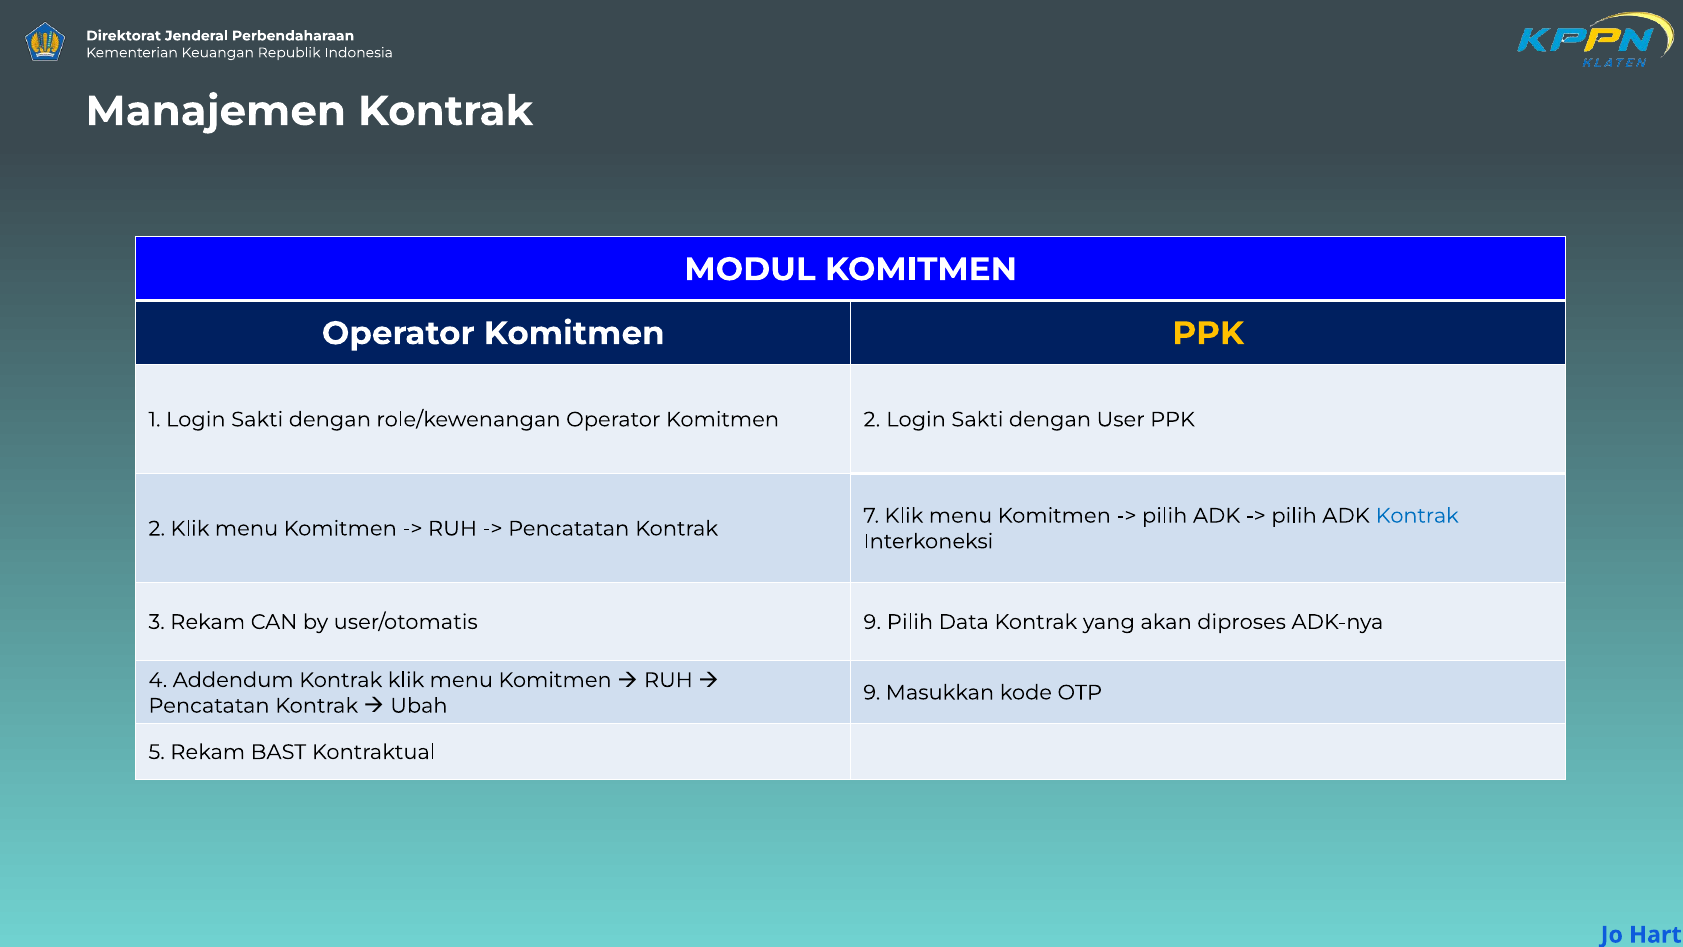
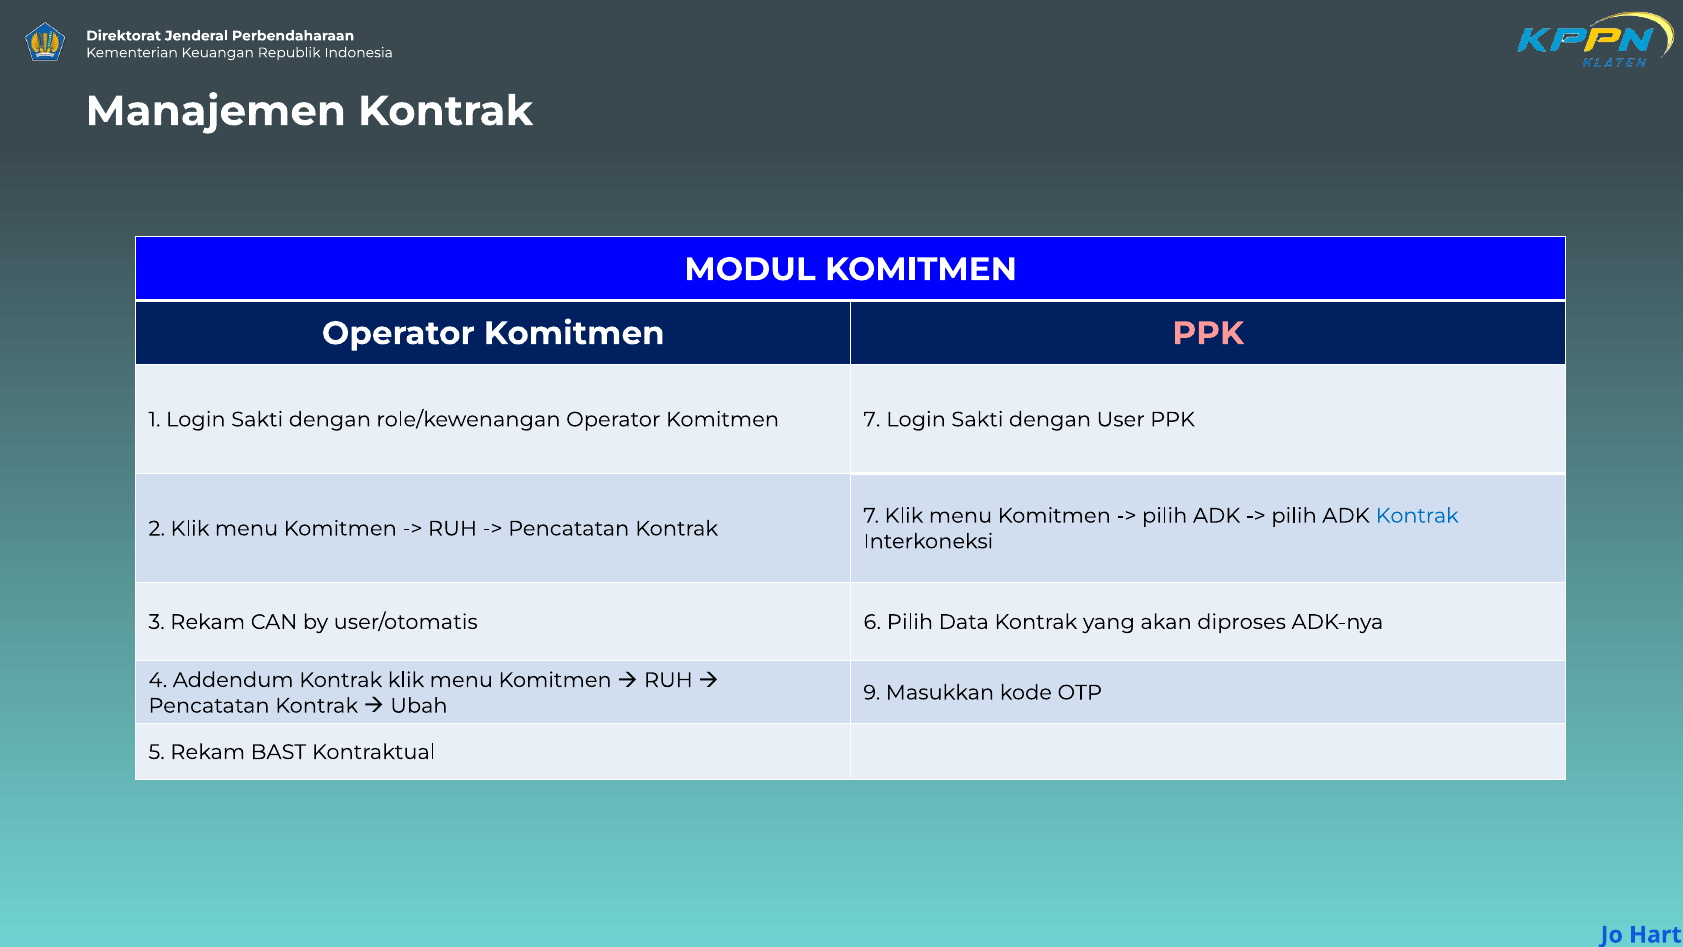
PPK colour: yellow -> pink (1208, 333)
Komitmen 2: 2 -> 7 (872, 419)
user/otomatis 9: 9 -> 6 (872, 622)
